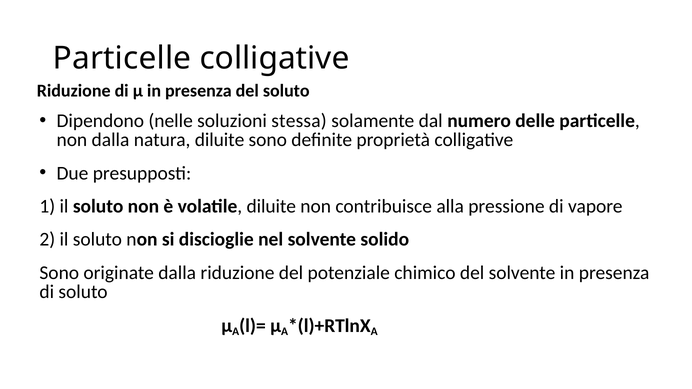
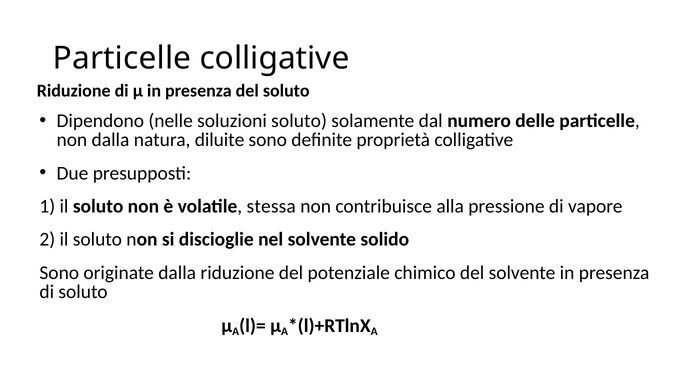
soluzioni stessa: stessa -> soluto (299, 121)
volatile diluite: diluite -> stessa (271, 206)
